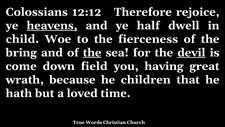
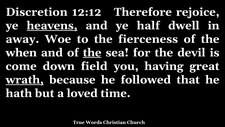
Colossians: Colossians -> Discretion (37, 12)
child: child -> away (22, 39)
bring: bring -> when (21, 52)
devil underline: present -> none (191, 52)
wrath underline: none -> present (25, 79)
children: children -> followed (146, 79)
